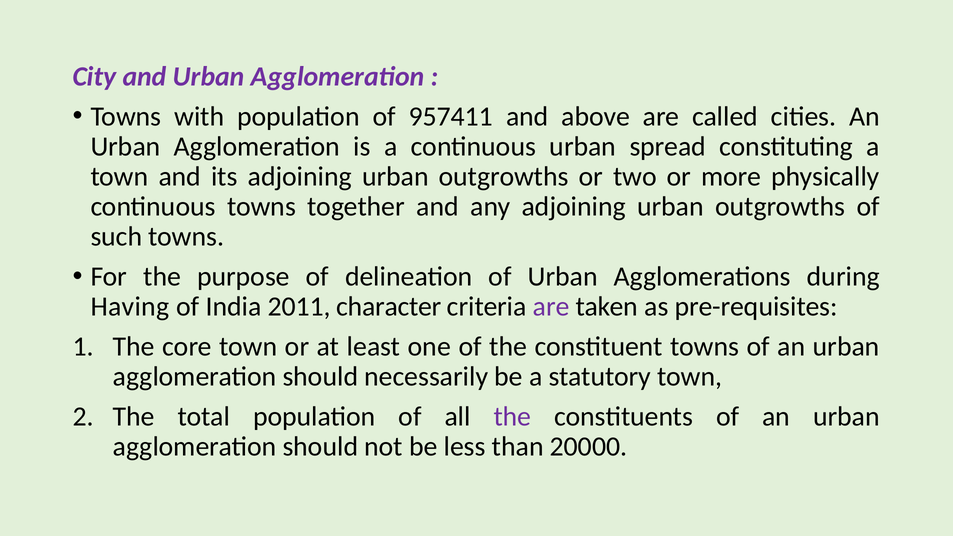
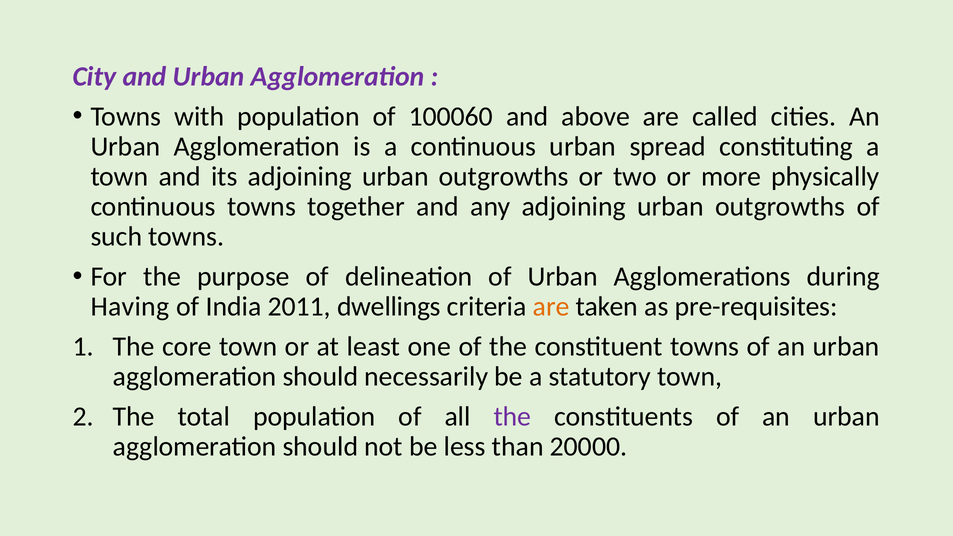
957411: 957411 -> 100060 (451, 116)
character: character -> dwellings (389, 306)
are colour: purple -> orange (551, 306)
